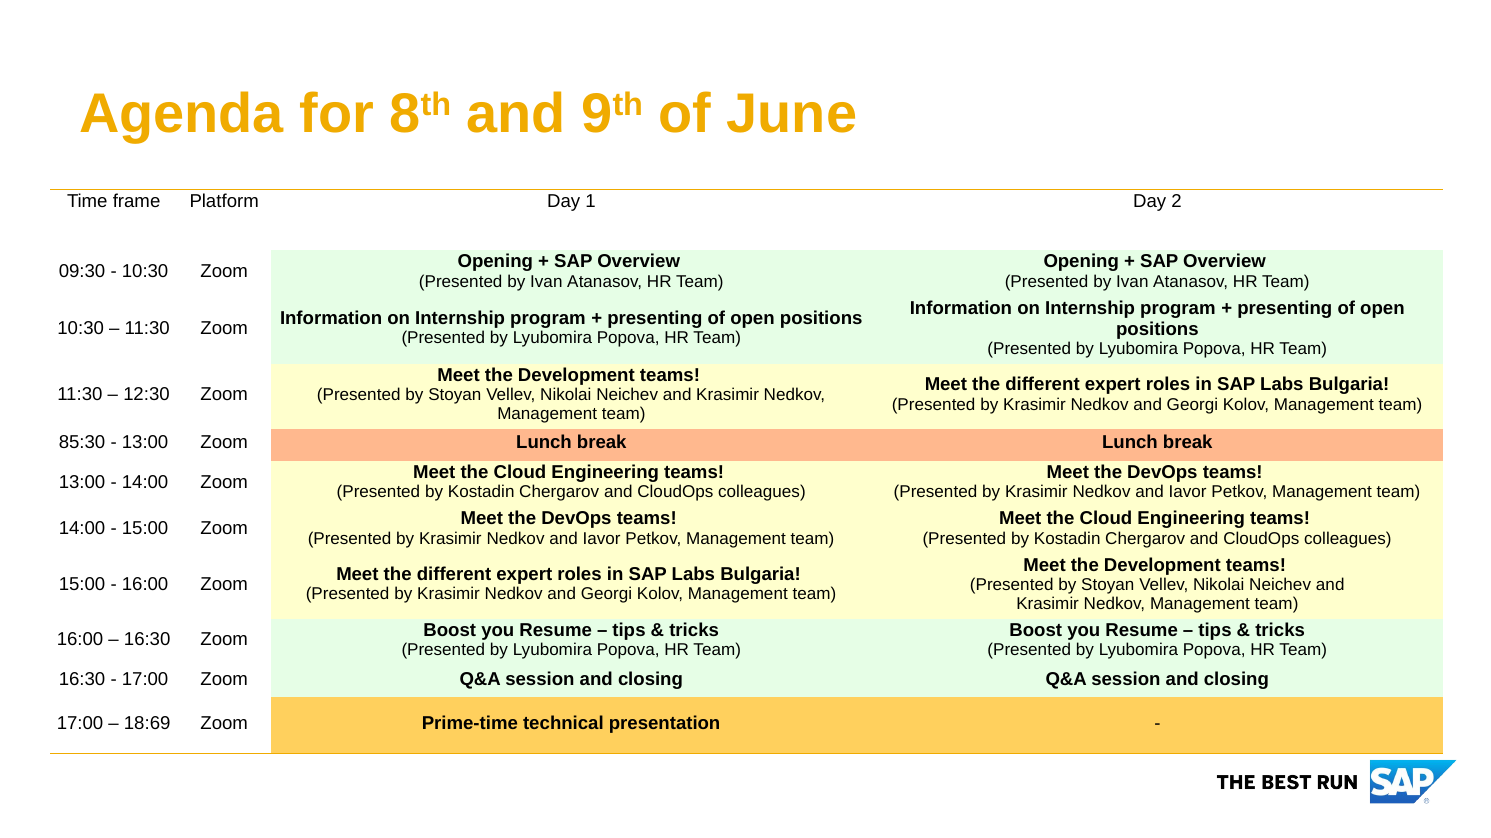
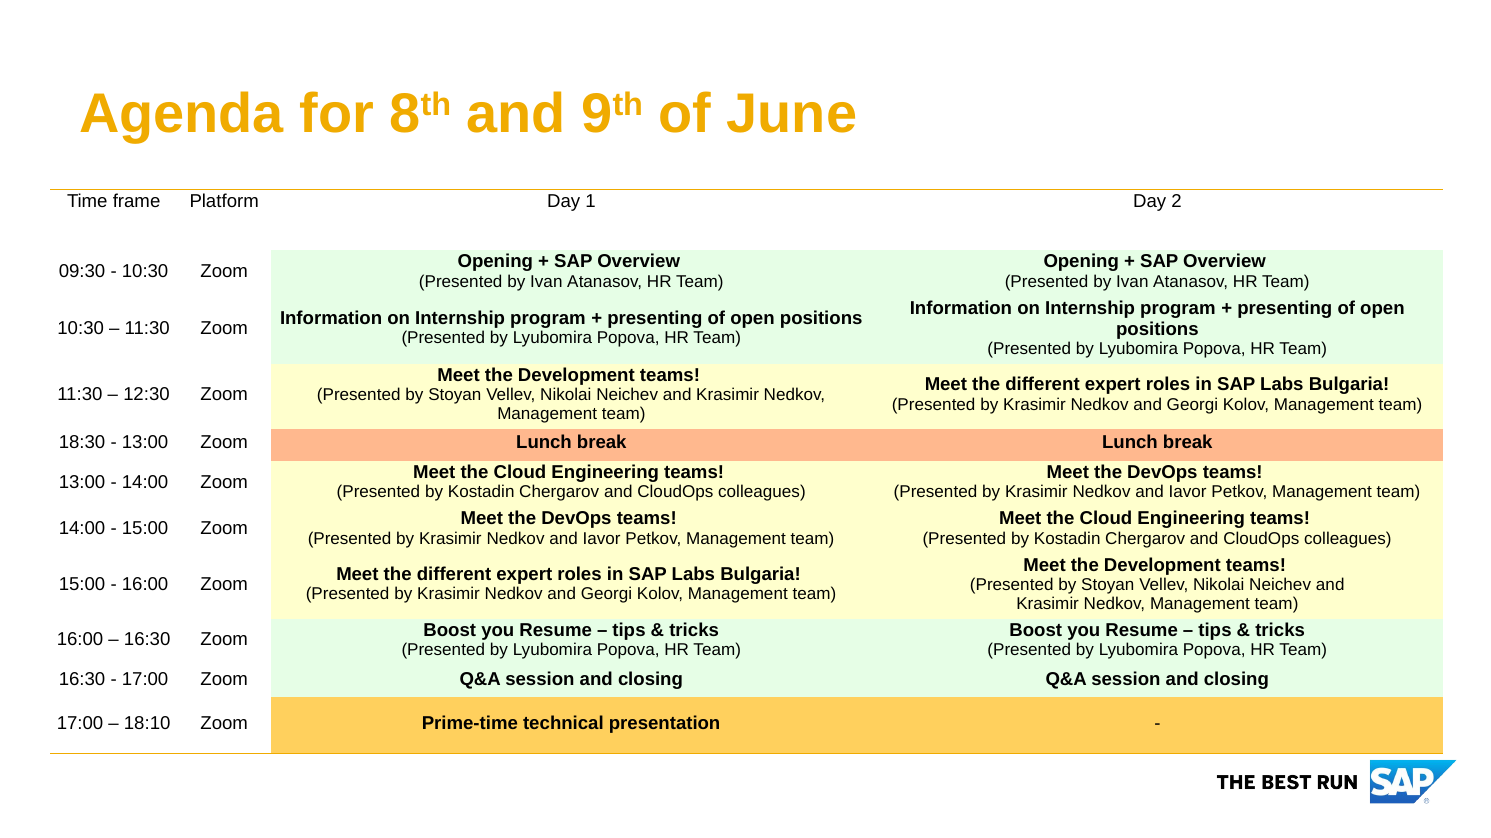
85:30: 85:30 -> 18:30 (82, 443)
18:69: 18:69 -> 18:10 (147, 724)
